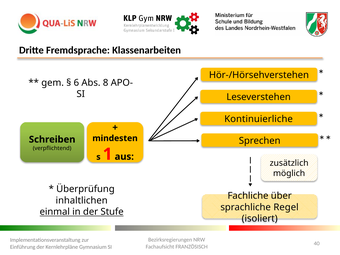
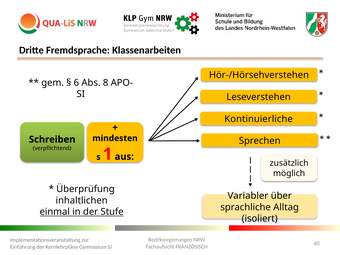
Fachliche: Fachliche -> Variabler (248, 196)
Regel: Regel -> Alltag (286, 207)
